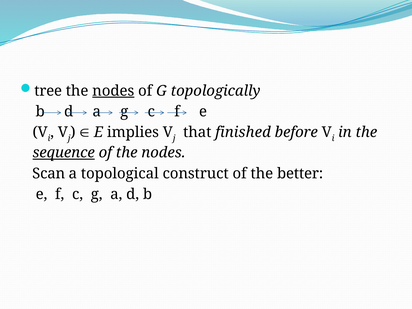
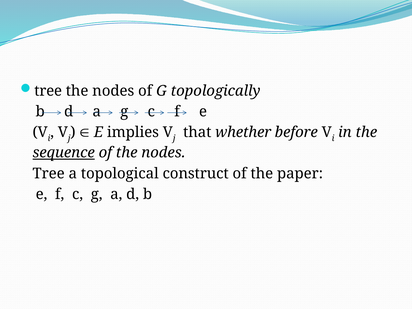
nodes underline: present -> none (113, 91)
finished: finished -> whether (243, 132)
Scan: Scan -> Tree (49, 174)
better: better -> paper (300, 174)
